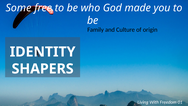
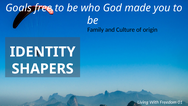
Some: Some -> Goals (19, 8)
